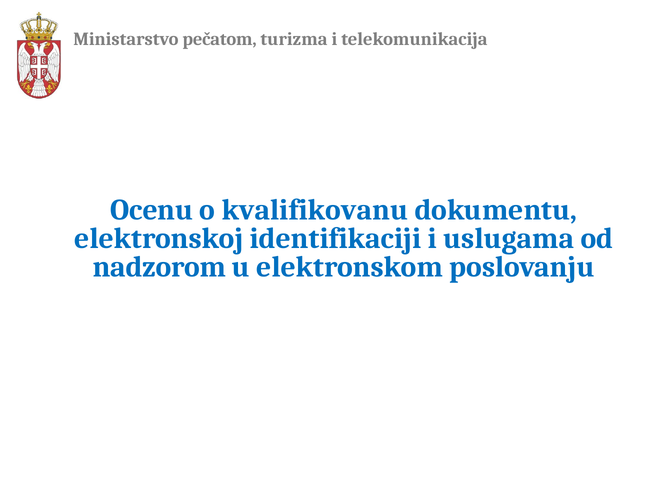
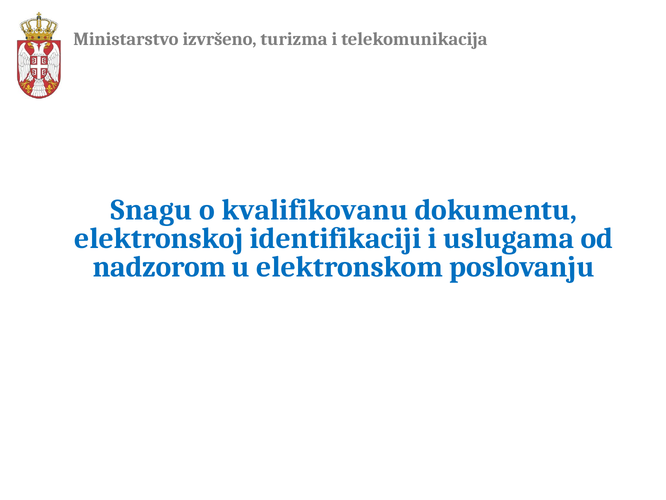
pečatom: pečatom -> izvršeno (220, 39)
Ocenu: Ocenu -> Snagu (152, 210)
